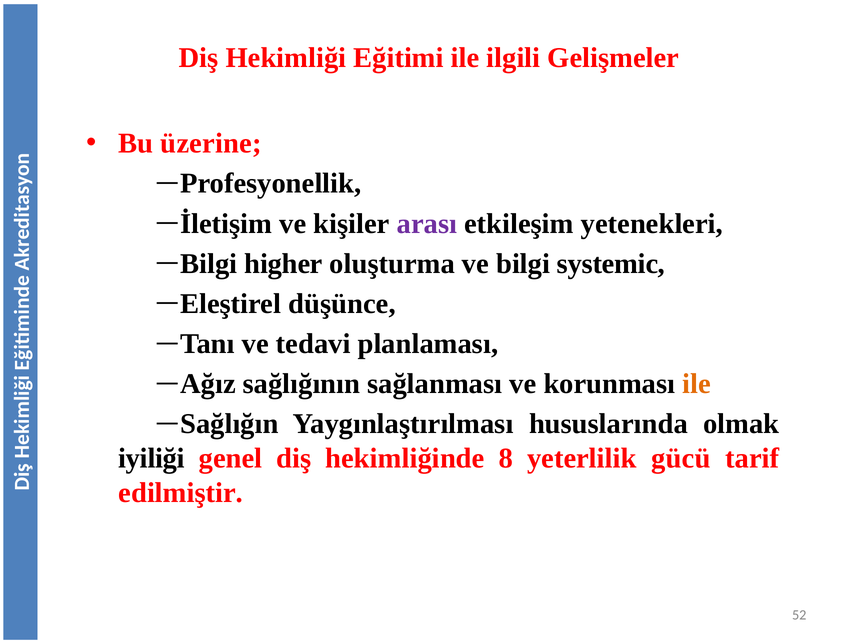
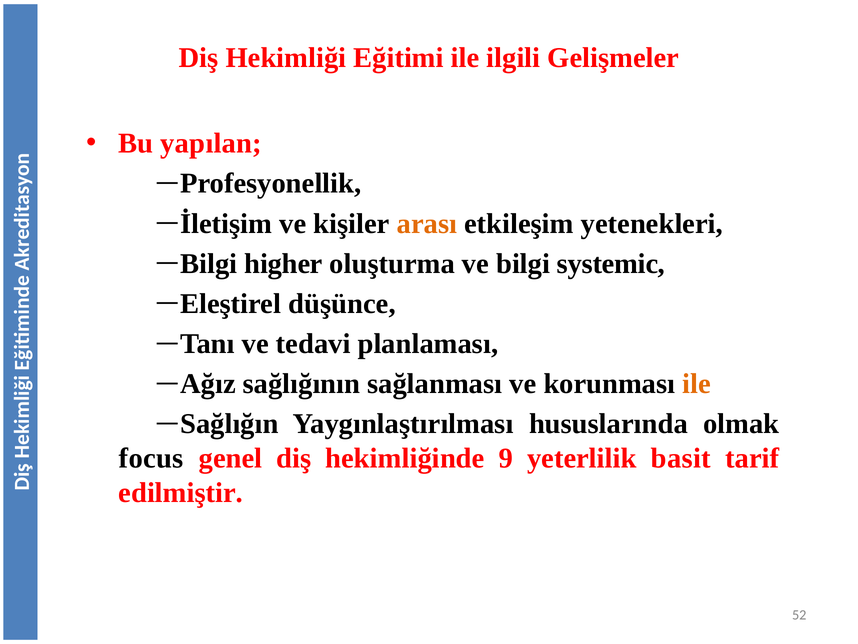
üzerine: üzerine -> yapılan (211, 143)
arası colour: purple -> orange (427, 223)
iyiliği: iyiliği -> focus (151, 458)
8: 8 -> 9 (506, 458)
gücü: gücü -> basit (681, 458)
